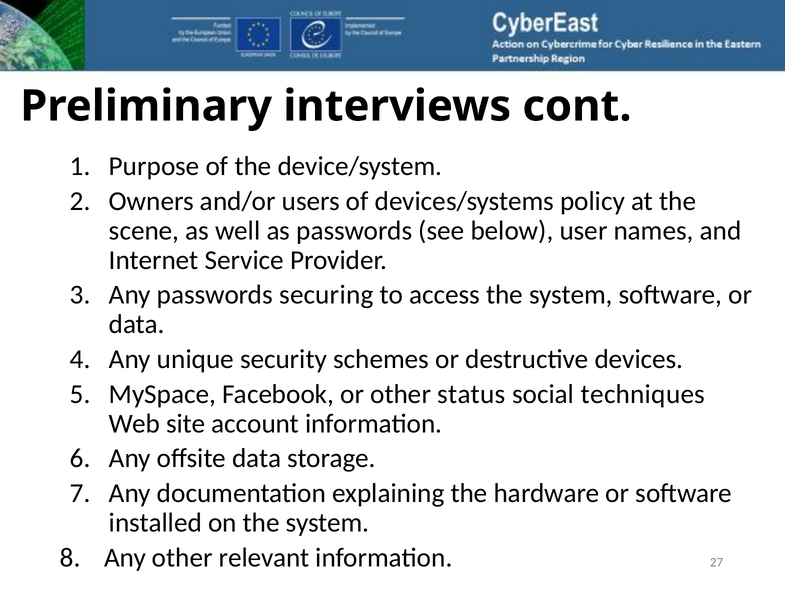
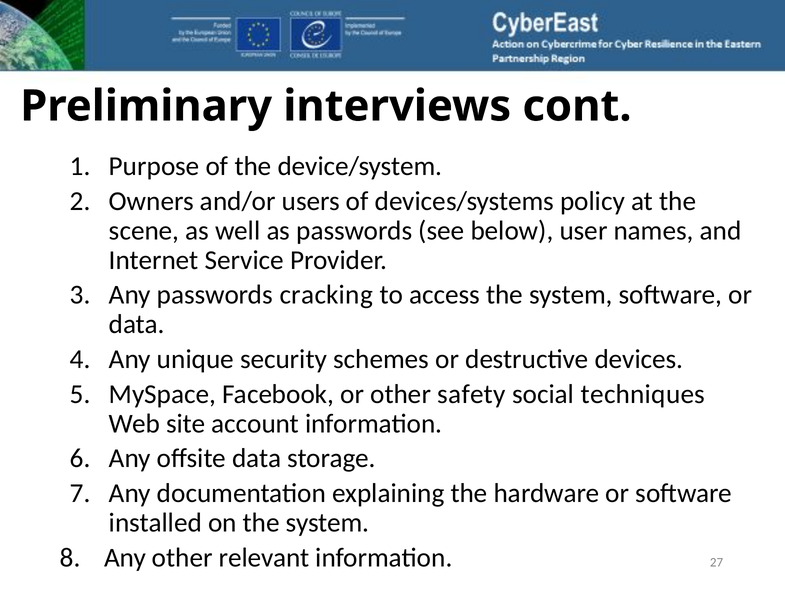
securing: securing -> cracking (326, 295)
status: status -> safety (471, 394)
